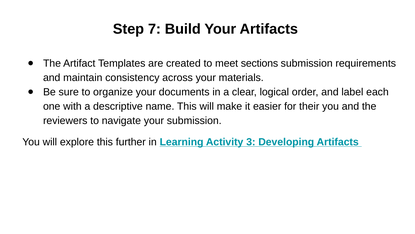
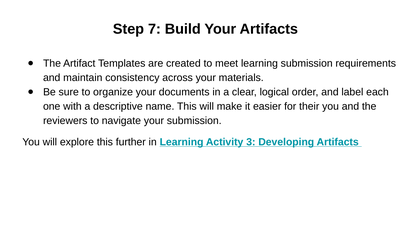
meet sections: sections -> learning (259, 63)
